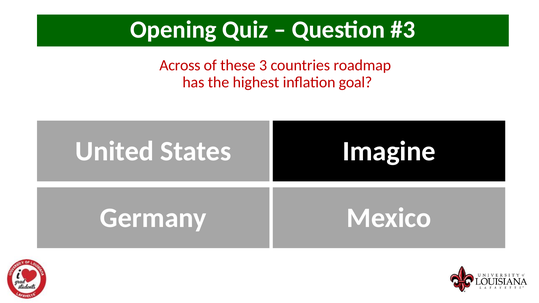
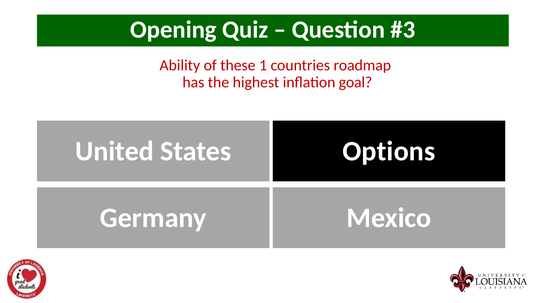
Across: Across -> Ability (180, 65)
3: 3 -> 1 (263, 65)
Imagine: Imagine -> Options (389, 151)
